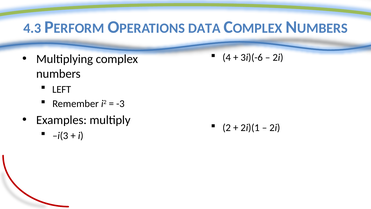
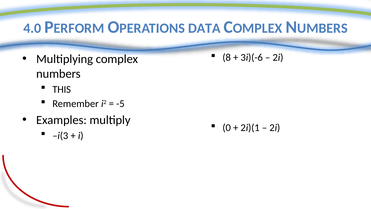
4.3: 4.3 -> 4.0 (32, 28)
4: 4 -> 8 (227, 57)
LEFT: LEFT -> THIS (62, 89)
-3: -3 -> -5 (120, 104)
2: 2 -> 0 (227, 128)
